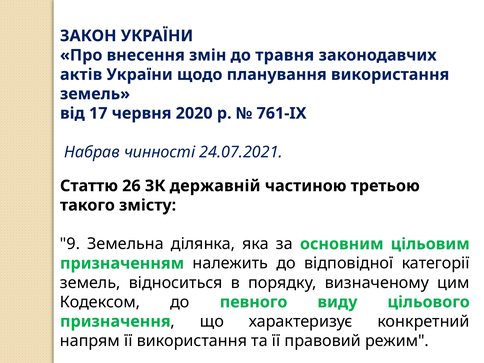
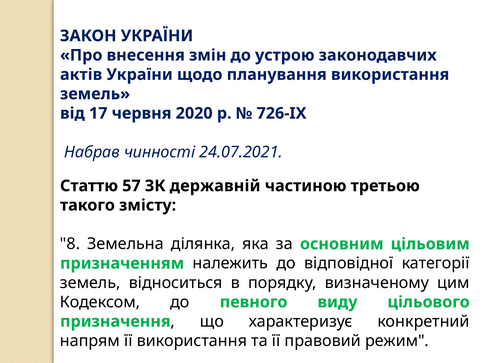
травня: травня -> устрою (285, 55)
761-IX: 761-IX -> 726-IX (282, 113)
26: 26 -> 57 (131, 186)
9: 9 -> 8 (70, 244)
